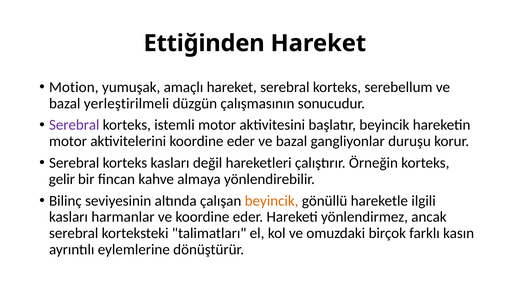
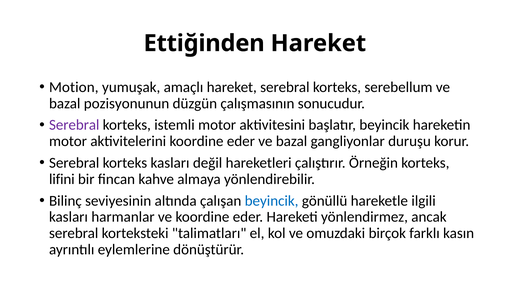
yerleştirilmeli: yerleştirilmeli -> pozisyonunun (127, 103)
gelir: gelir -> lifini (62, 179)
beyincik colour: orange -> blue (272, 201)
